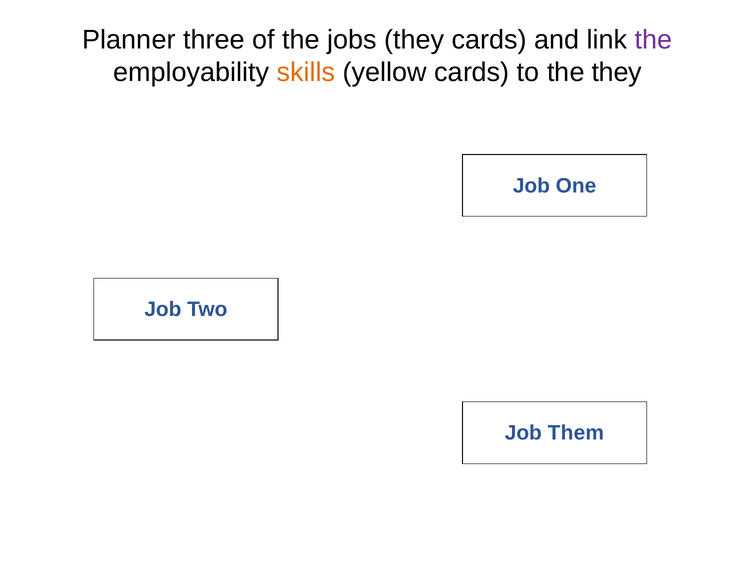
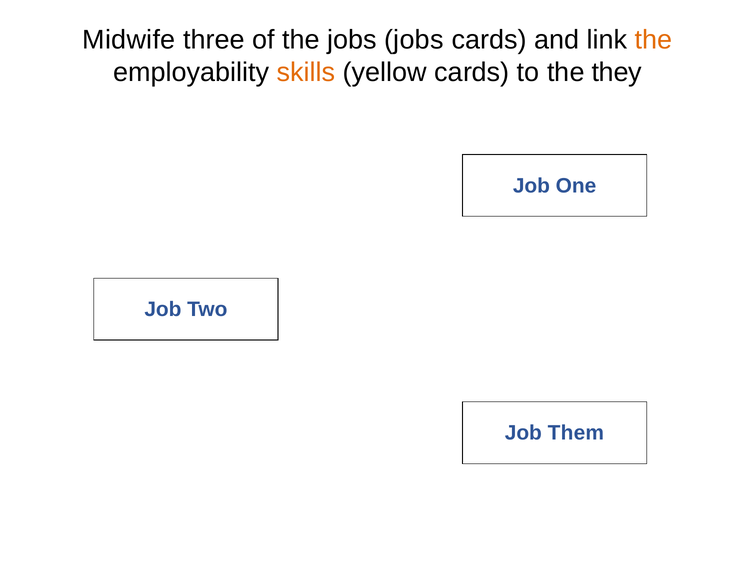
Planner: Planner -> Midwife (129, 40)
jobs they: they -> jobs (414, 40)
the colour: purple -> orange (653, 40)
